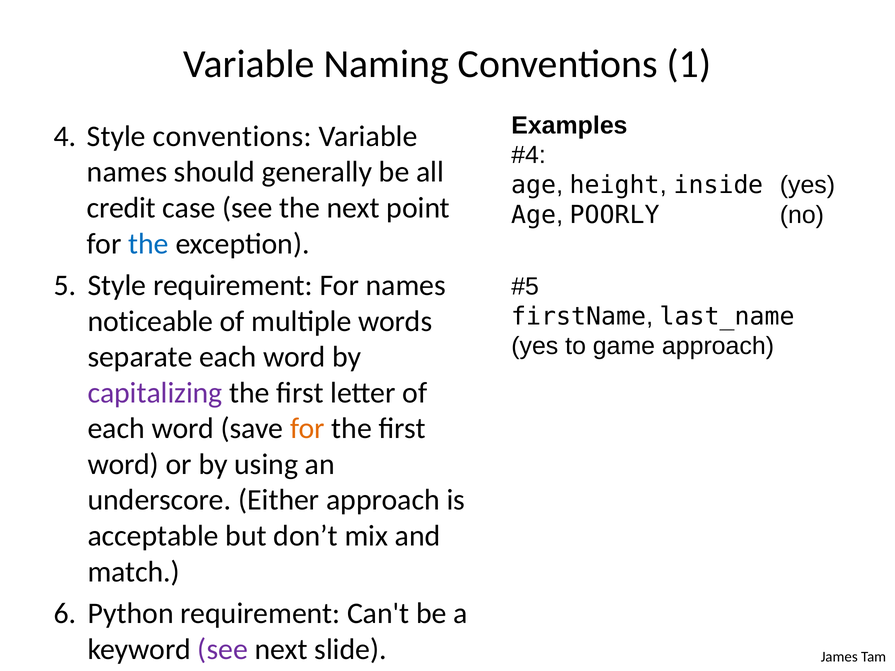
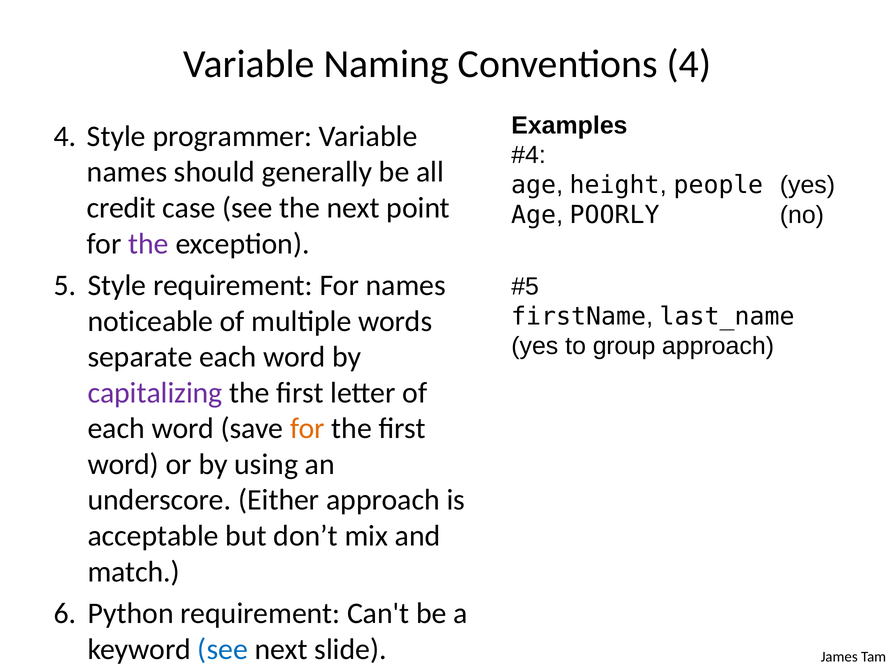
Conventions 1: 1 -> 4 (689, 64)
Style conventions: conventions -> programmer (232, 136)
inside: inside -> people (719, 185)
the colour: blue -> purple (149, 244)
game: game -> group (624, 346)
see colour: purple -> blue (223, 649)
